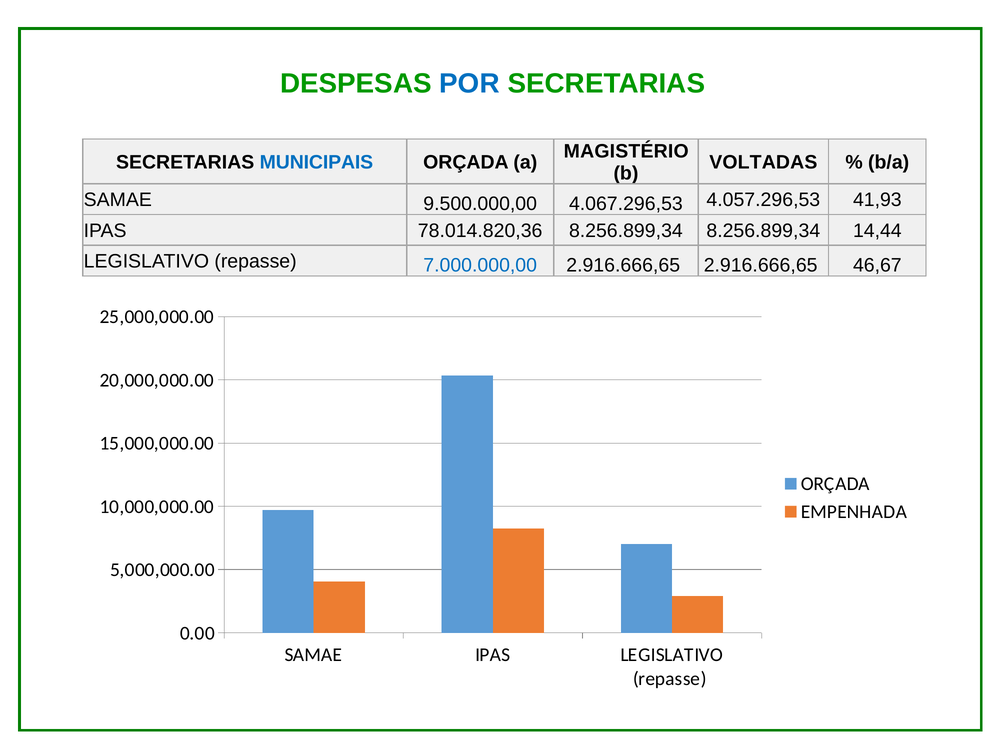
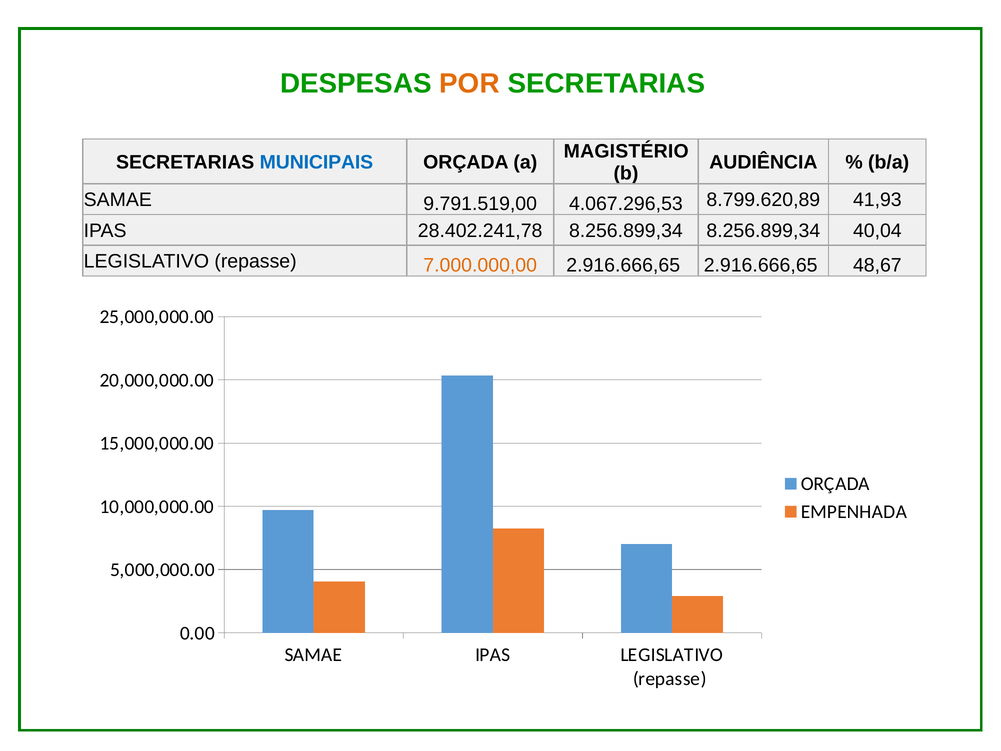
POR colour: blue -> orange (470, 84)
VOLTADAS: VOLTADAS -> AUDIÊNCIA (763, 162)
9.500.000,00: 9.500.000,00 -> 9.791.519,00 (480, 204)
4.057.296,53: 4.057.296,53 -> 8.799.620,89 (763, 200)
78.014.820,36: 78.014.820,36 -> 28.402.241,78 (480, 231)
14,44: 14,44 -> 40,04 (877, 231)
7.000.000,00 colour: blue -> orange (480, 265)
46,67: 46,67 -> 48,67 (877, 265)
